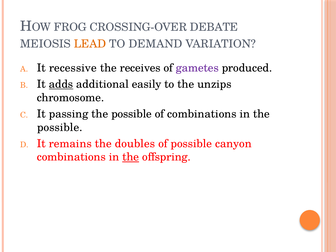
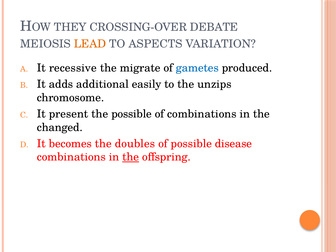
FROG: FROG -> THEY (70, 27)
DEMAND: DEMAND -> ASPECTS (156, 44)
receives: receives -> migrate (140, 68)
gametes colour: purple -> blue (197, 68)
adds underline: present -> none (61, 84)
passing: passing -> present (69, 114)
possible: possible -> changed (60, 127)
remains: remains -> becomes (70, 144)
canyon: canyon -> disease (233, 144)
